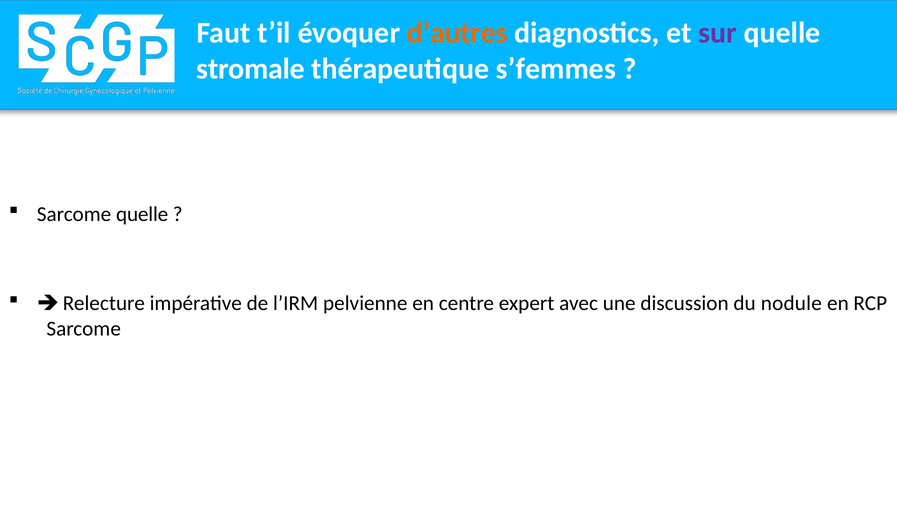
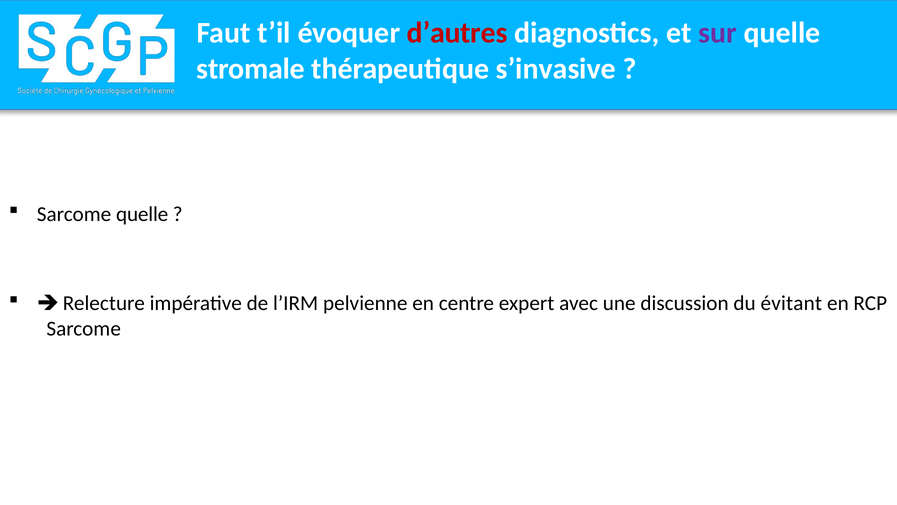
d’autres colour: orange -> red (457, 33)
s’femmes: s’femmes -> s’invasive (556, 69)
nodule: nodule -> évitant (791, 303)
